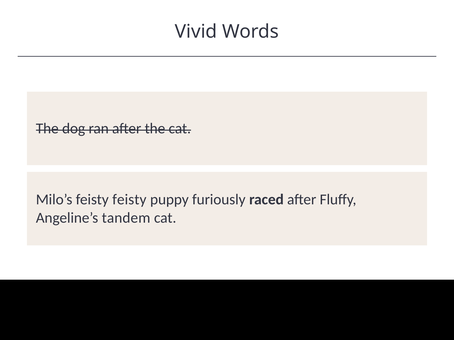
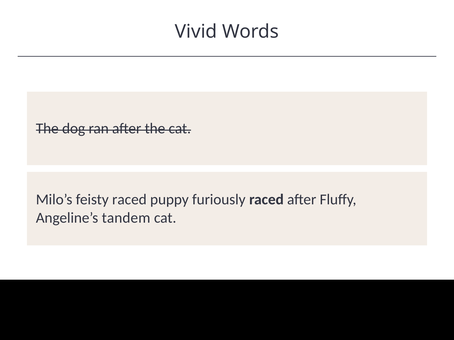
feisty feisty: feisty -> raced (129, 200)
